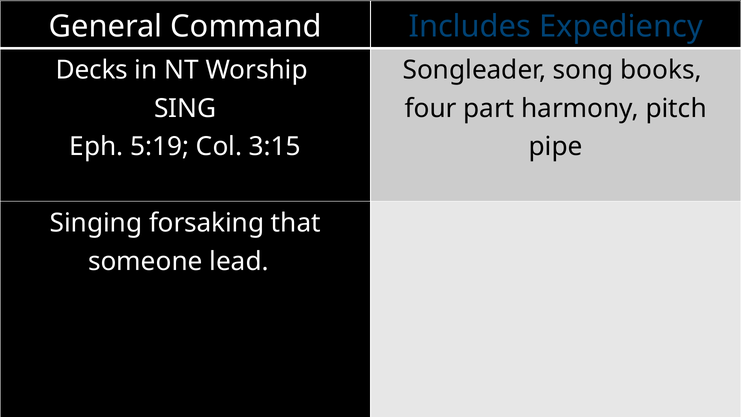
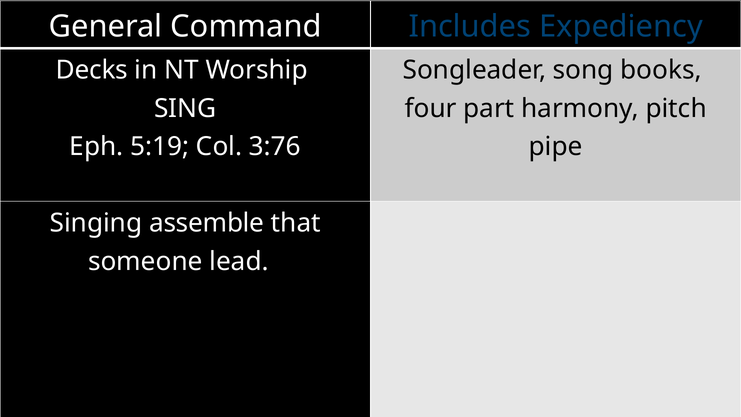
3:15: 3:15 -> 3:76 (275, 147)
forsaking: forsaking -> assemble (207, 223)
